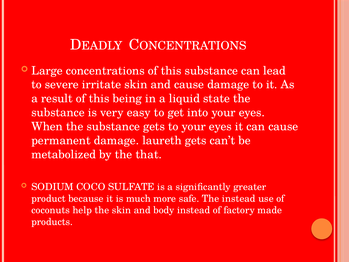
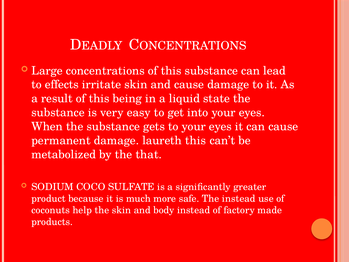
severe: severe -> effects (62, 85)
laureth gets: gets -> this (196, 140)
